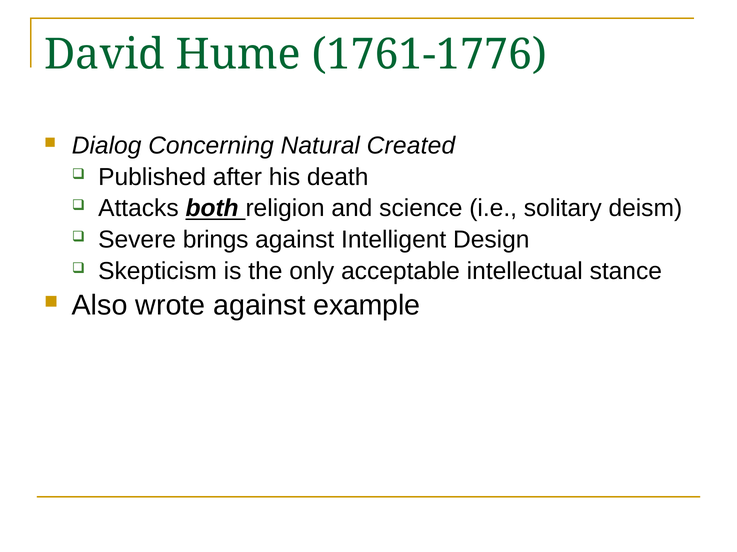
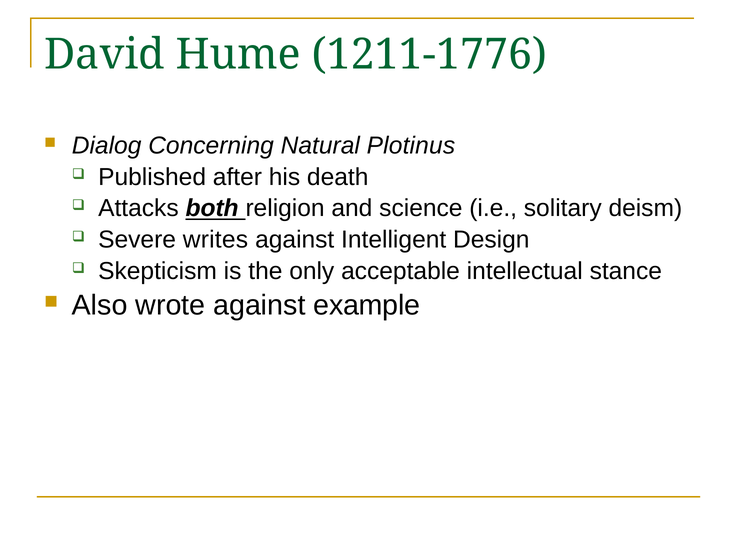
1761-1776: 1761-1776 -> 1211-1776 (430, 55)
Created: Created -> Plotinus (411, 146)
brings: brings -> writes (215, 240)
